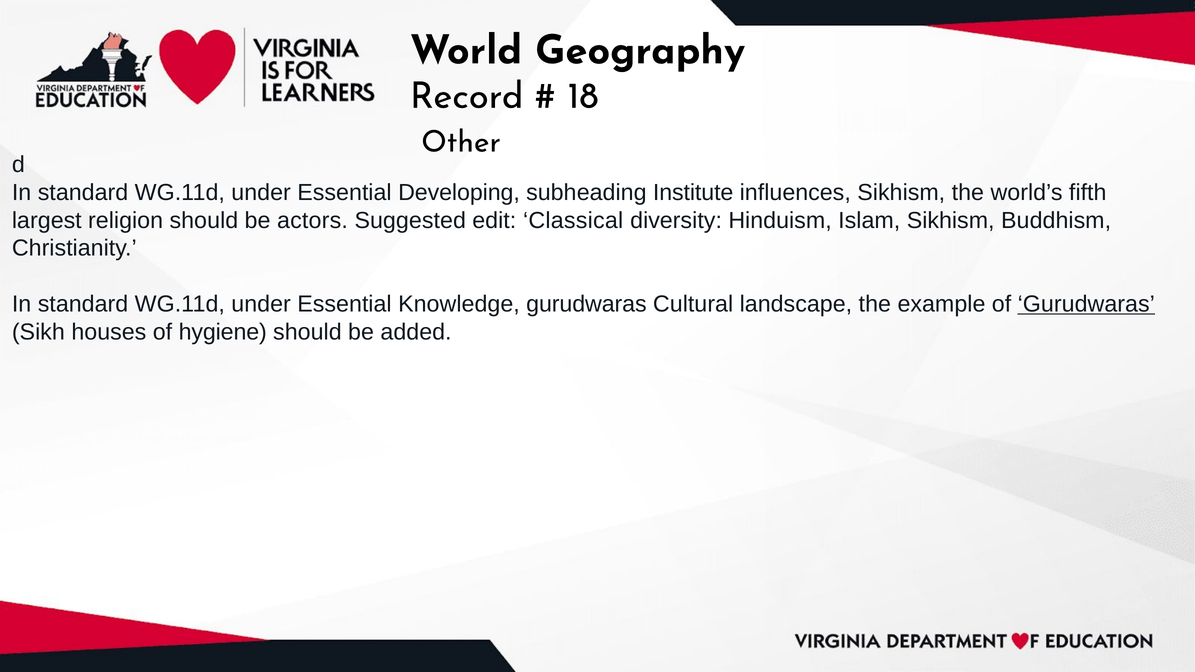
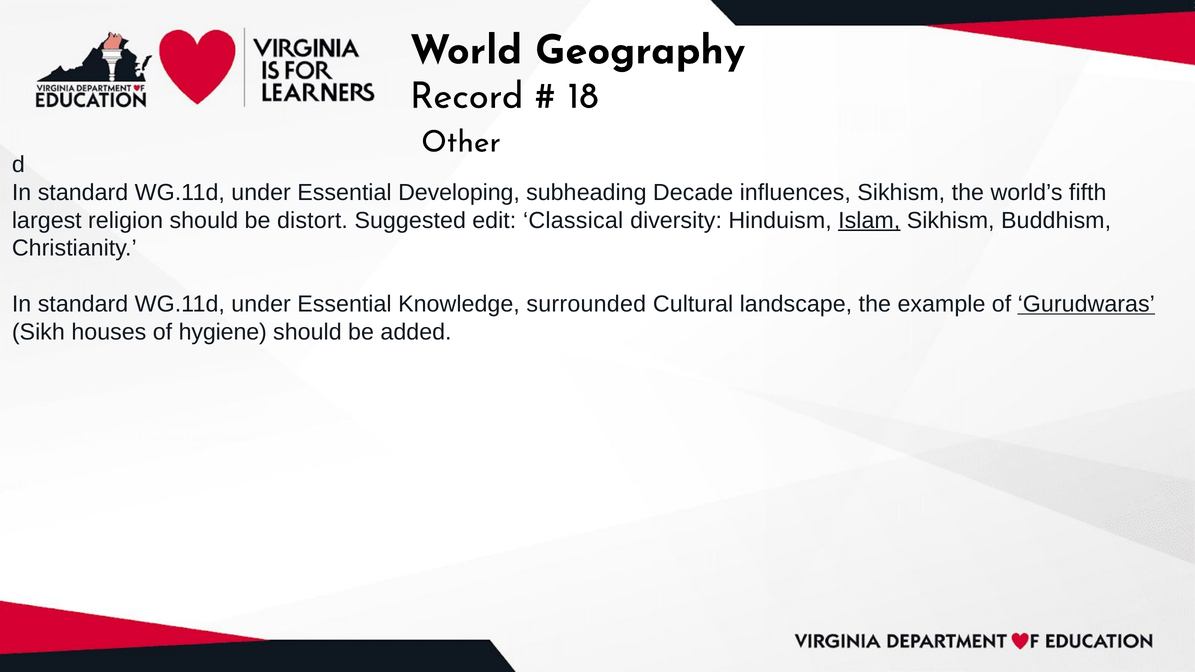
Institute: Institute -> Decade (693, 193)
actors: actors -> distort (312, 220)
Islam underline: none -> present (869, 220)
Knowledge gurudwaras: gurudwaras -> surrounded (586, 304)
